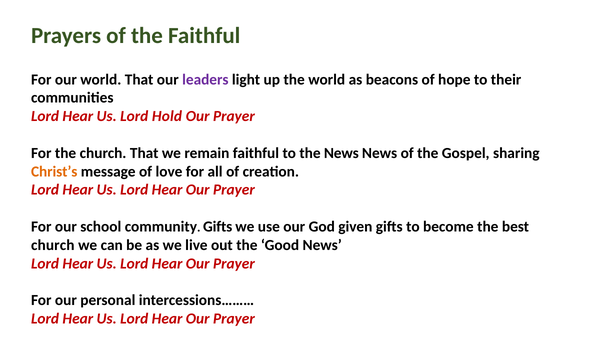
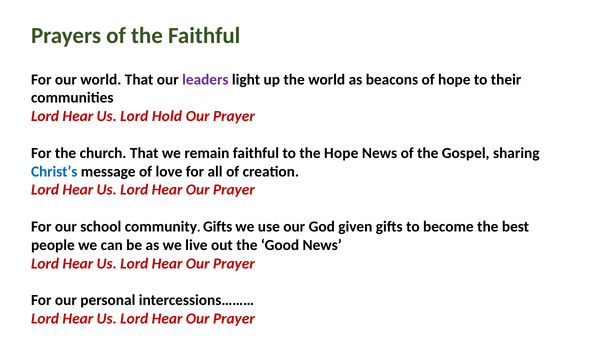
the News: News -> Hope (341, 153)
Christ’s colour: orange -> blue (54, 171)
church: church -> people (53, 245)
